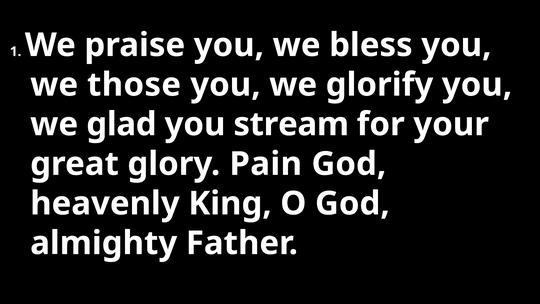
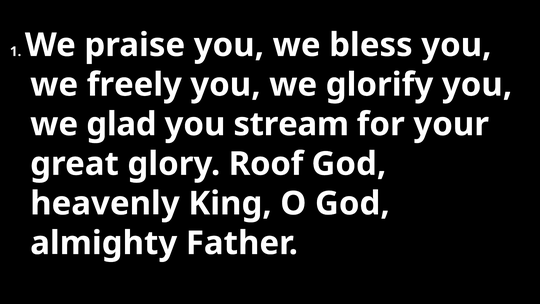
those: those -> freely (134, 85)
Pain: Pain -> Roof (266, 164)
